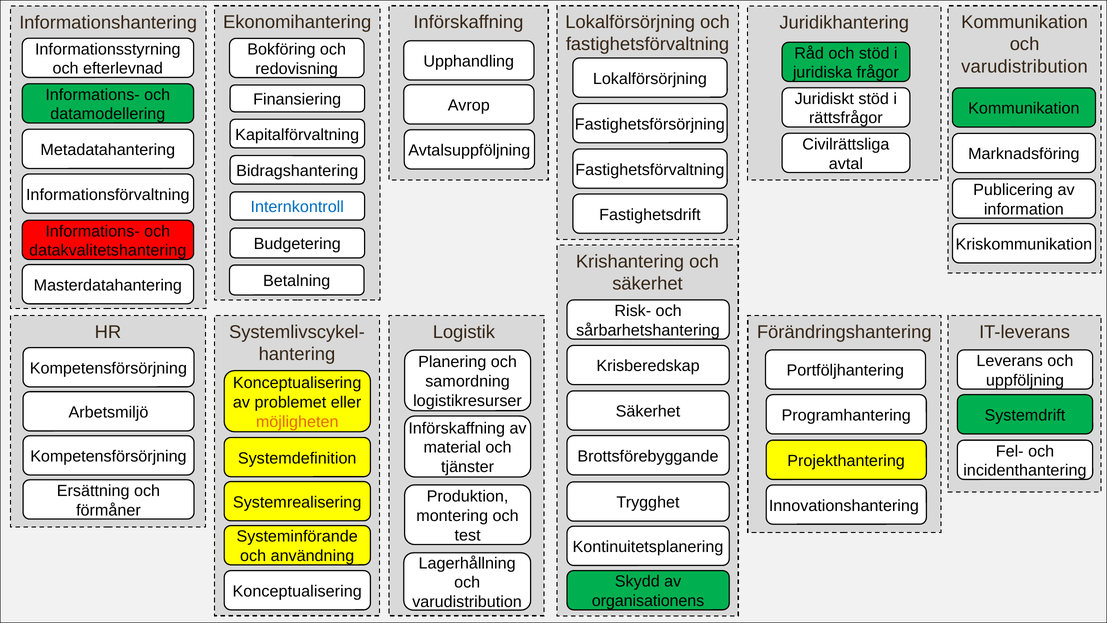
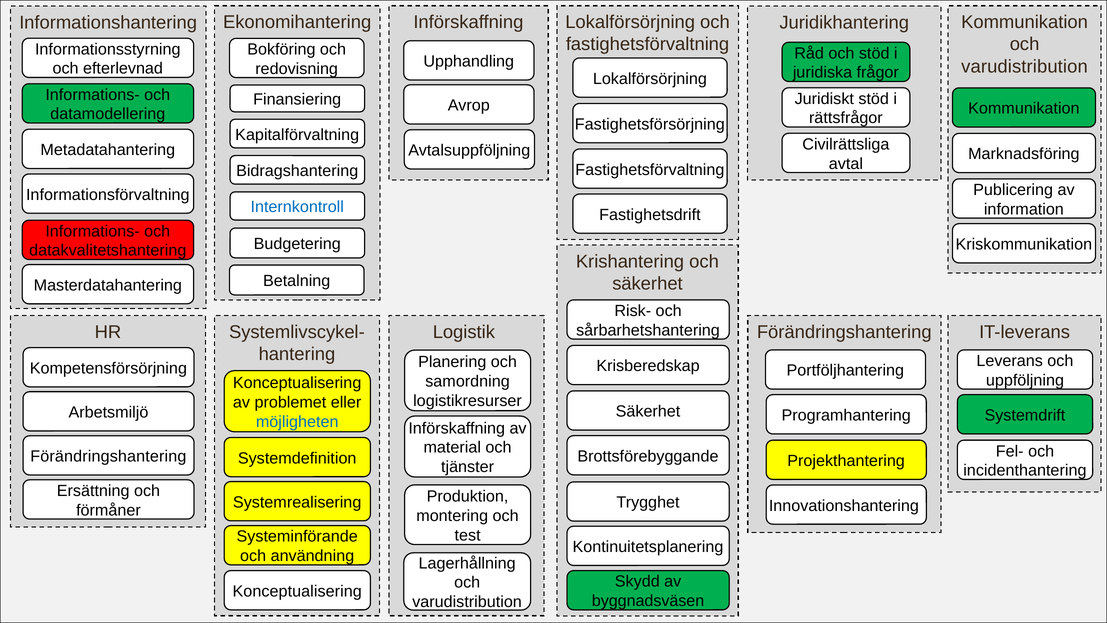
möjligheten colour: orange -> blue (297, 421)
Kompetensförsörjning: Kompetensförsörjning -> Förändringshantering (108, 456)
organisationens: organisationens -> byggnadsväsen (648, 601)
